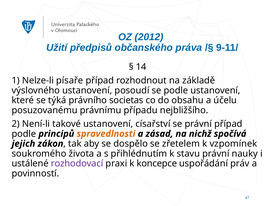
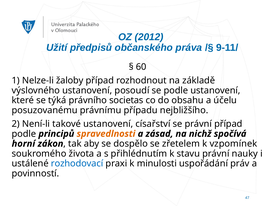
14: 14 -> 60 (141, 67)
písaře: písaře -> žaloby (70, 80)
jejich: jejich -> horní (23, 144)
rozhodovací colour: purple -> blue (77, 163)
koncepce: koncepce -> minulosti (157, 163)
